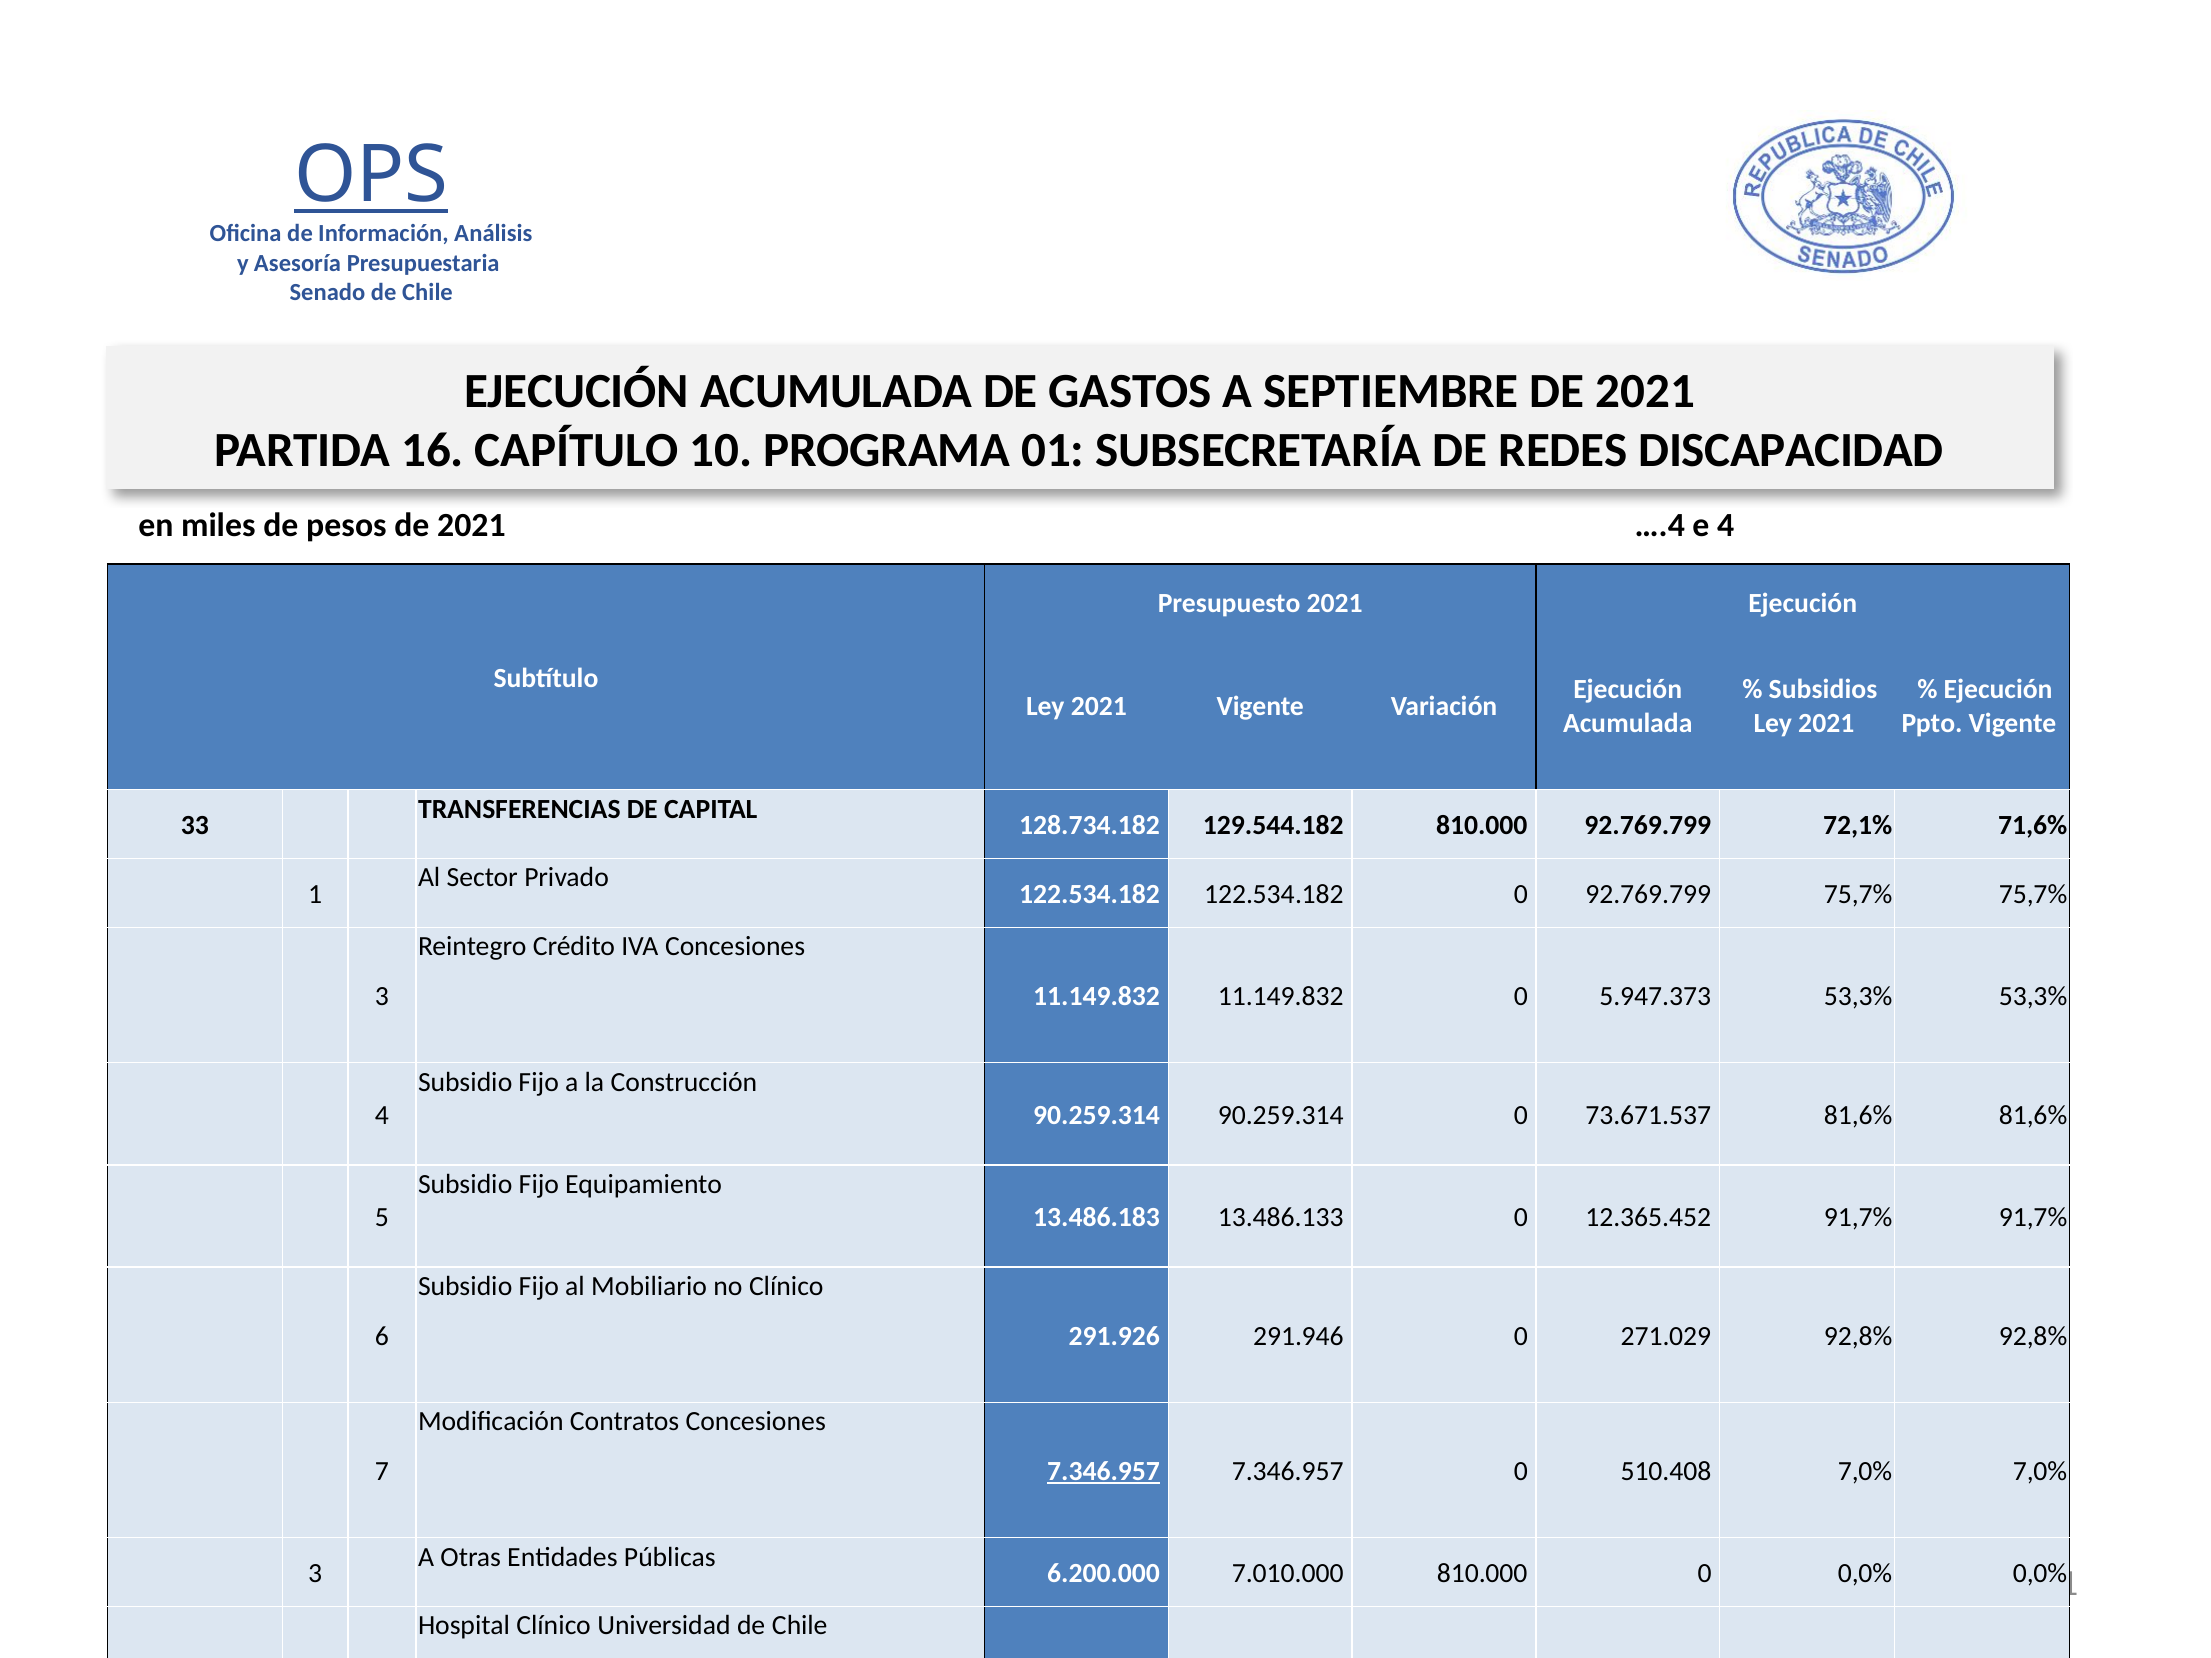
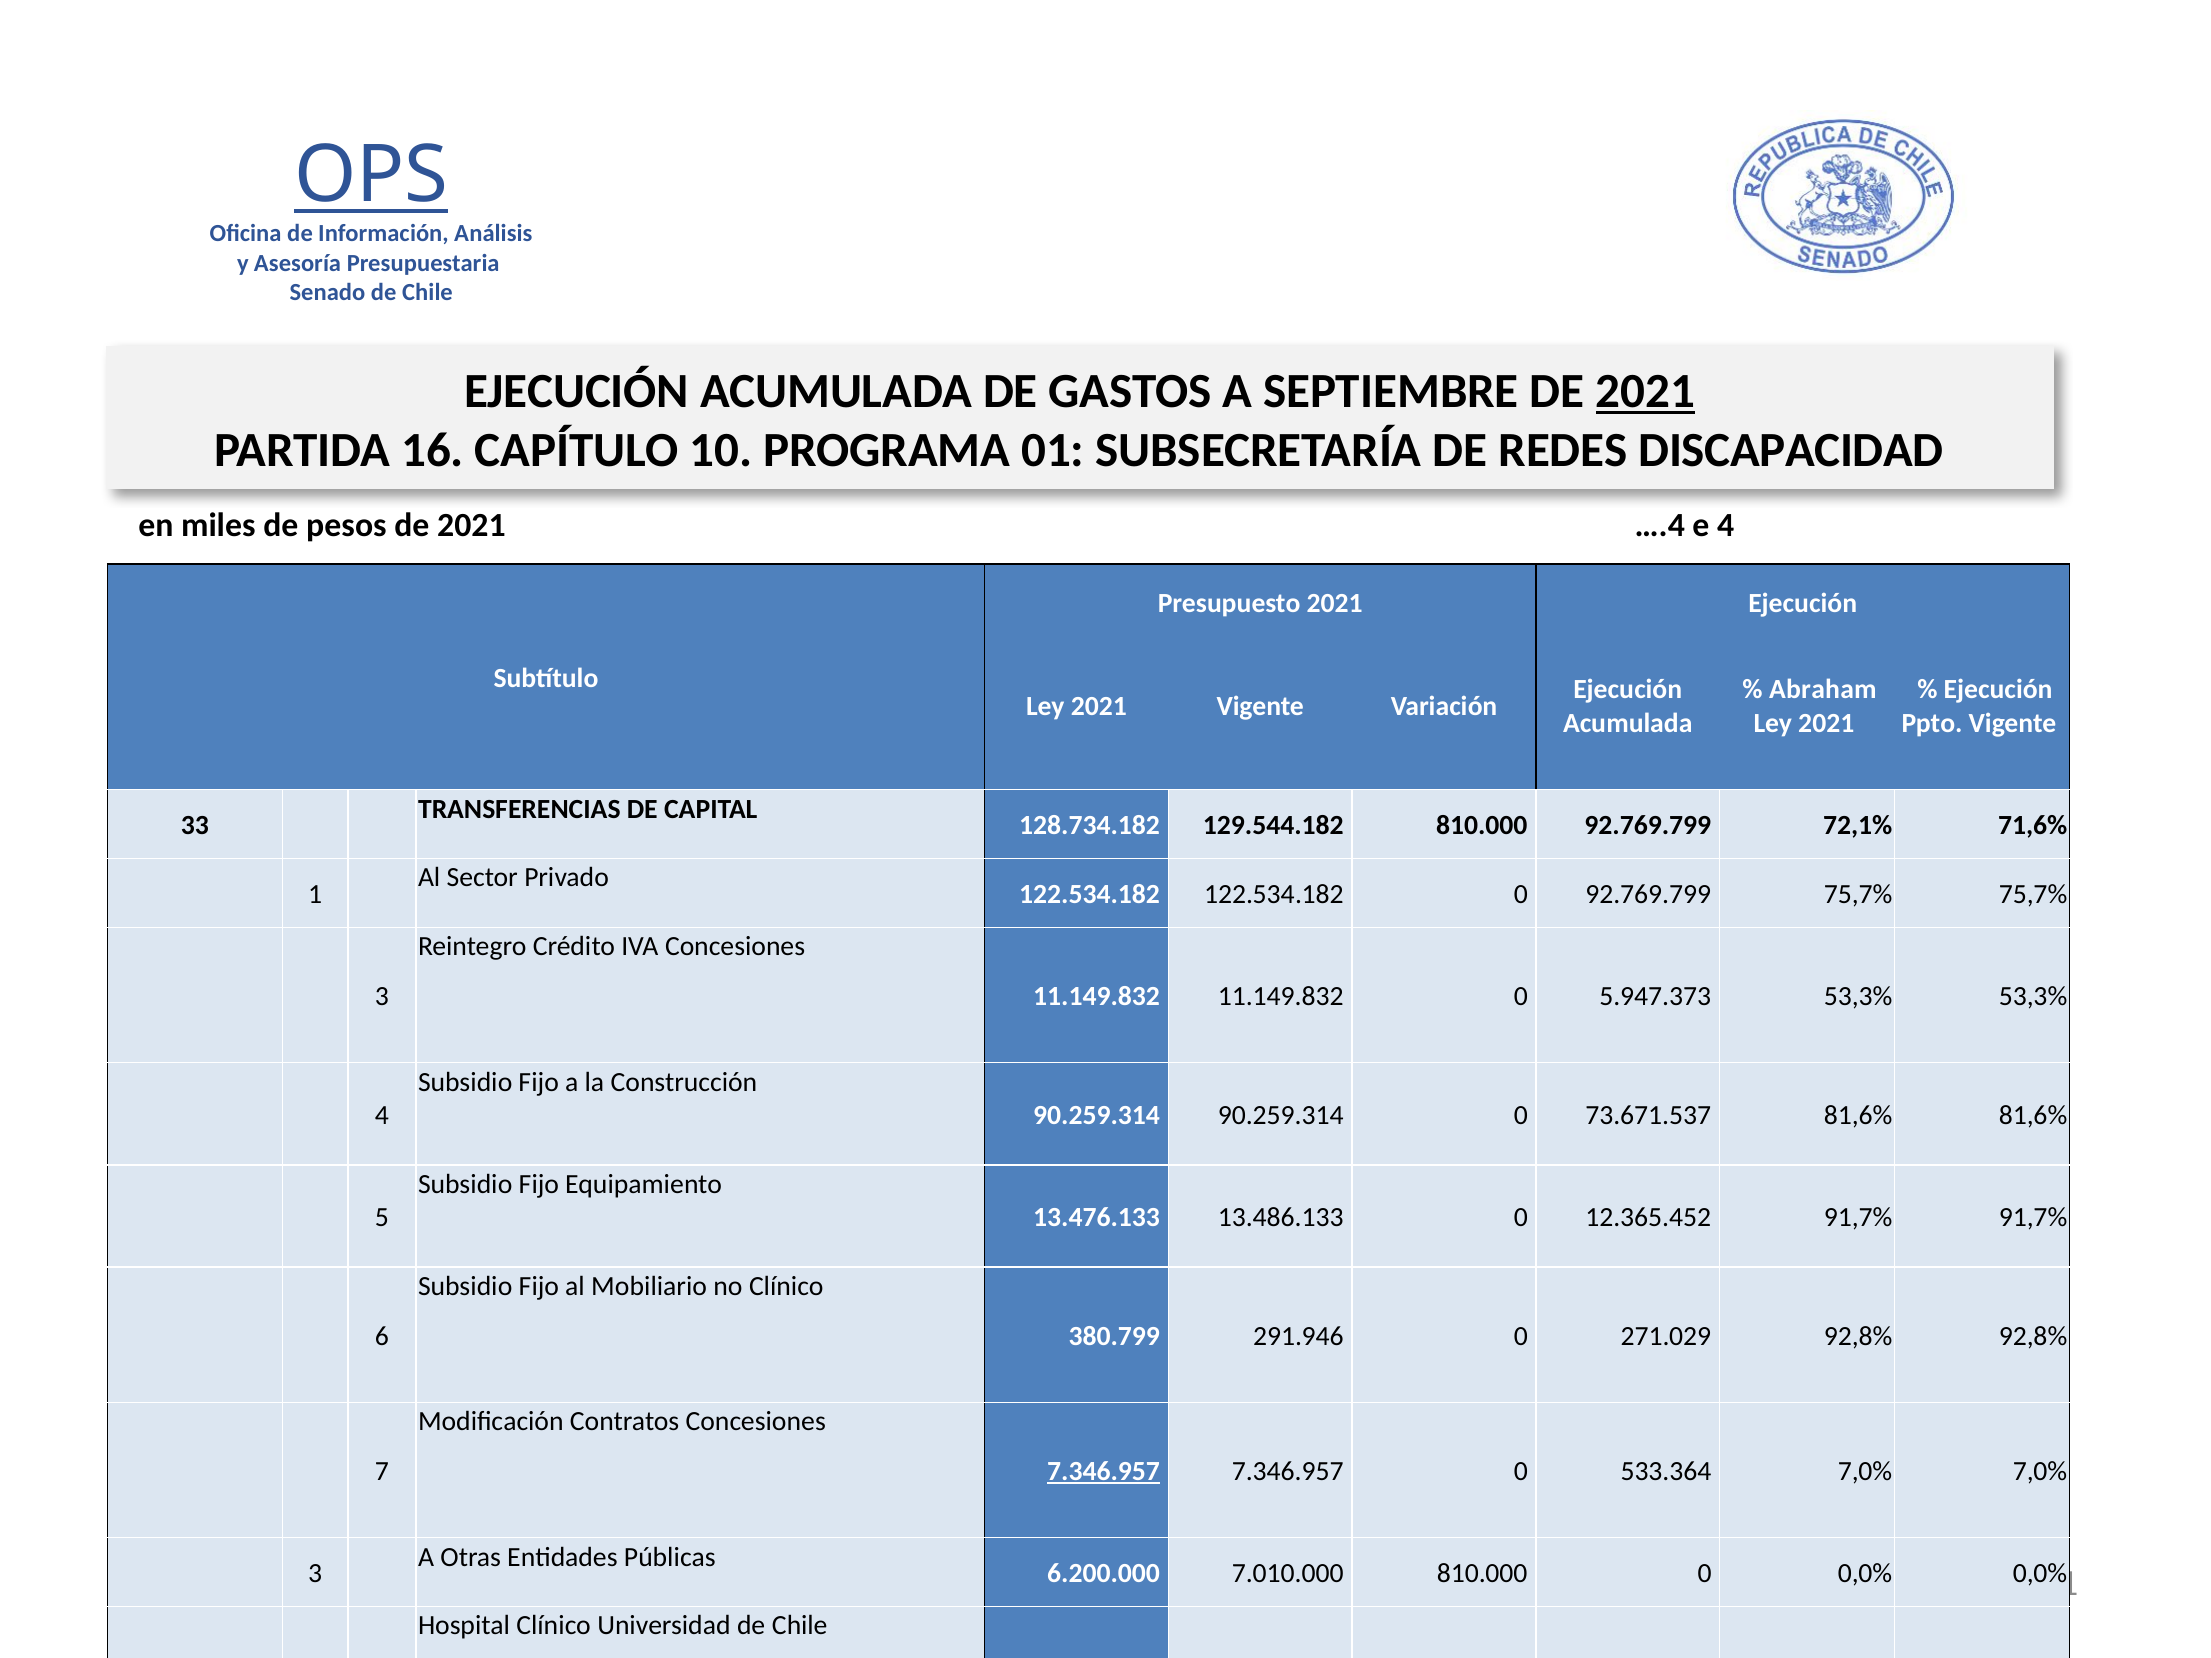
2021 underline: none -> present (1645, 391)
Subsidios: Subsidios -> Abraham (1823, 690)
13.486.183: 13.486.183 -> 13.476.133 (1097, 1217)
291.926: 291.926 -> 380.799 (1114, 1336)
510.408: 510.408 -> 533.364 (1666, 1472)
